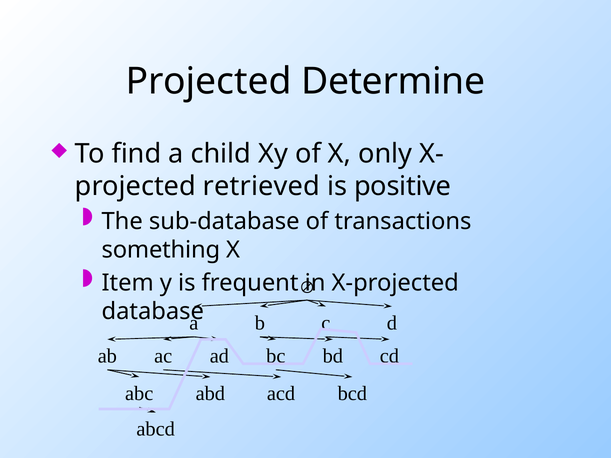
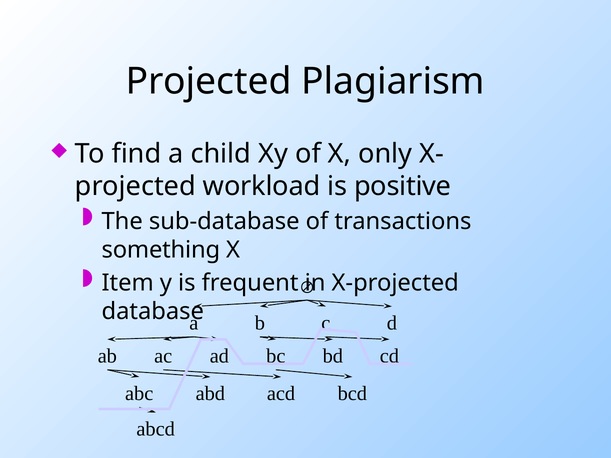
Determine: Determine -> Plagiarism (393, 82)
retrieved: retrieved -> workload (262, 186)
